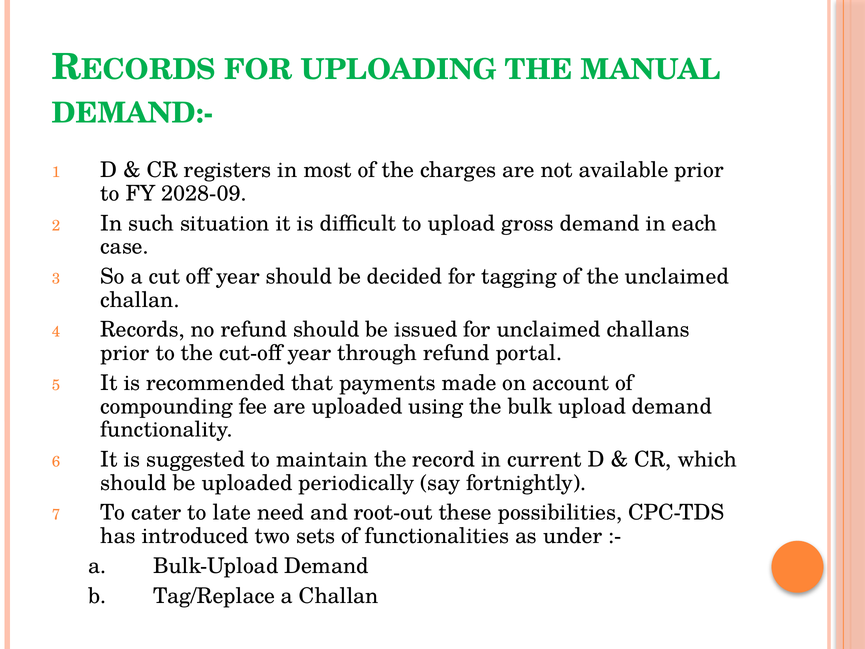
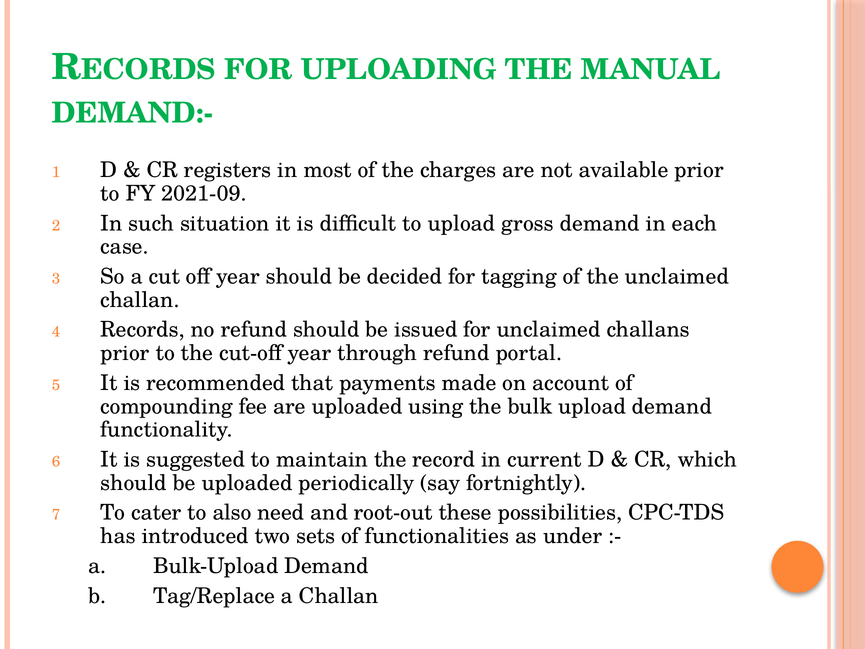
2028-09: 2028-09 -> 2021-09 (204, 193)
late: late -> also (232, 513)
